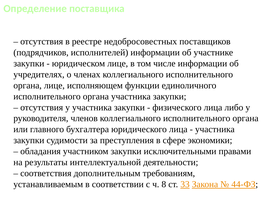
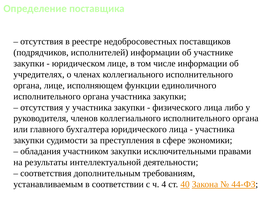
8: 8 -> 4 (164, 185)
33: 33 -> 40 (185, 185)
